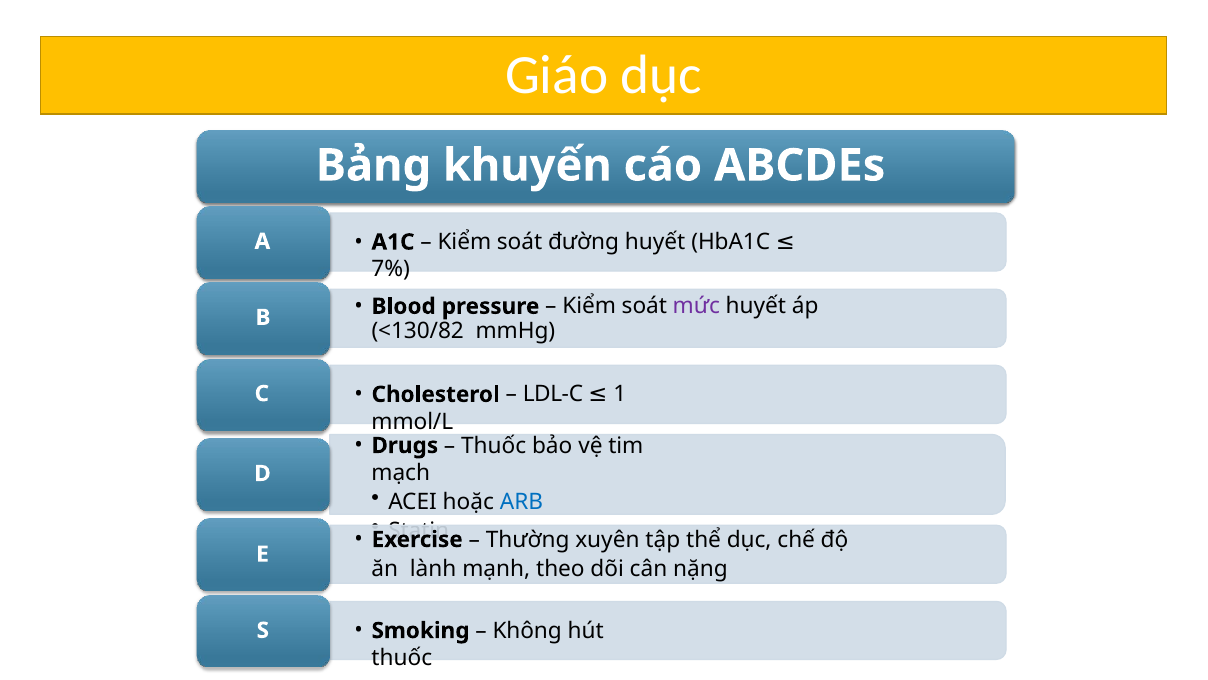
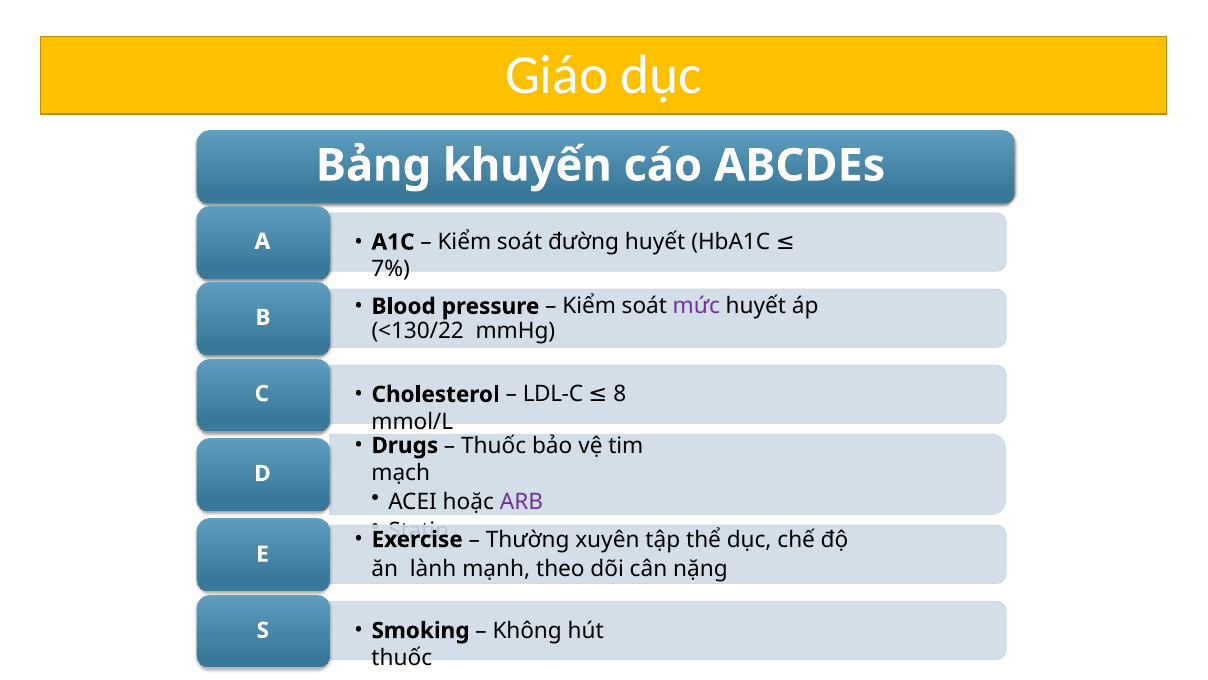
<130/82: <130/82 -> <130/22 (418, 331)
1: 1 -> 8 (620, 394)
ARB colour: blue -> purple (522, 502)
